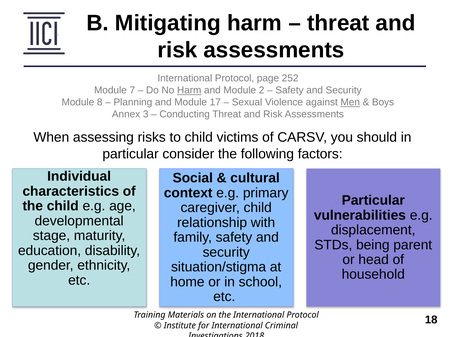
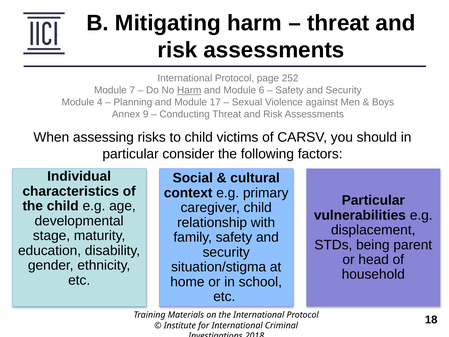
2: 2 -> 6 (262, 90)
8: 8 -> 4 (100, 102)
Men underline: present -> none (350, 102)
3: 3 -> 9 (146, 114)
